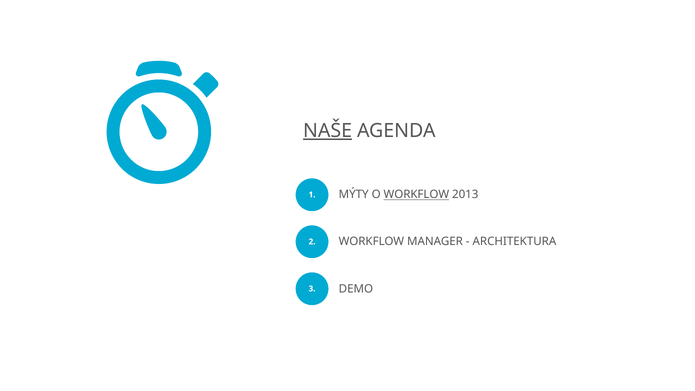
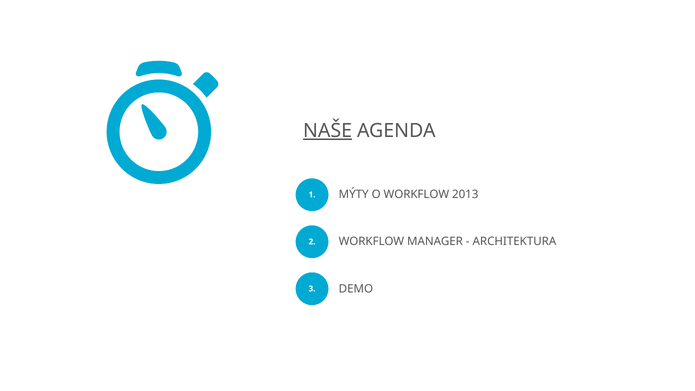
WORKFLOW underline: present -> none (416, 195)
